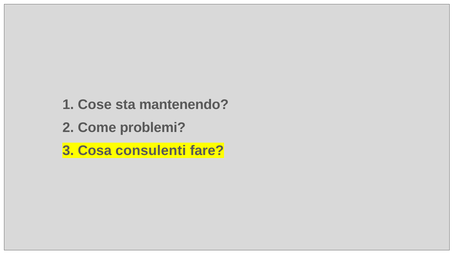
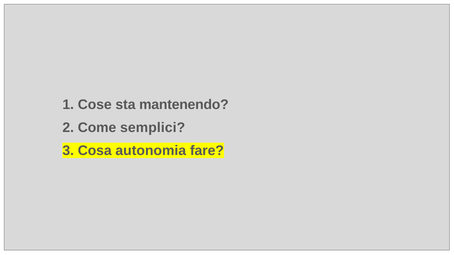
problemi: problemi -> semplici (153, 128)
consulenti: consulenti -> autonomia (151, 151)
